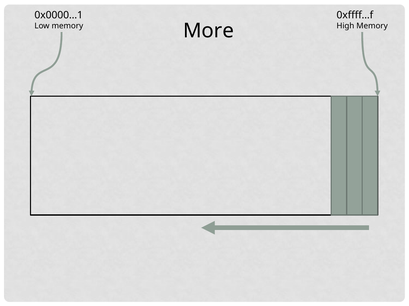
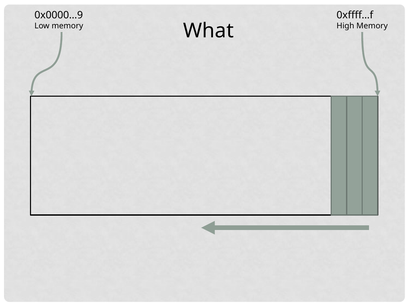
0x0000…1: 0x0000…1 -> 0x0000…9 (59, 15)
More: More -> What (208, 31)
